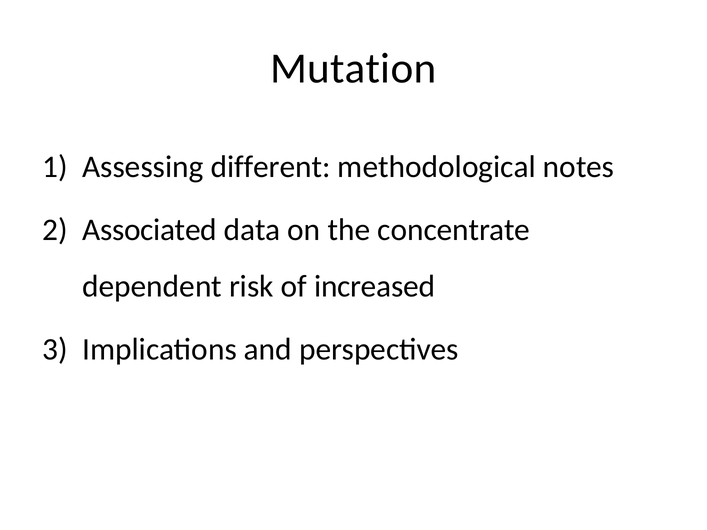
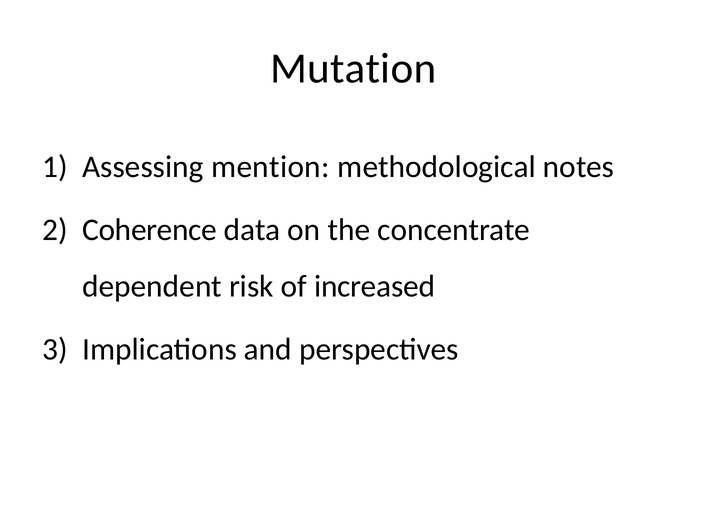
different: different -> mention (270, 167)
Associated: Associated -> Coherence (150, 230)
